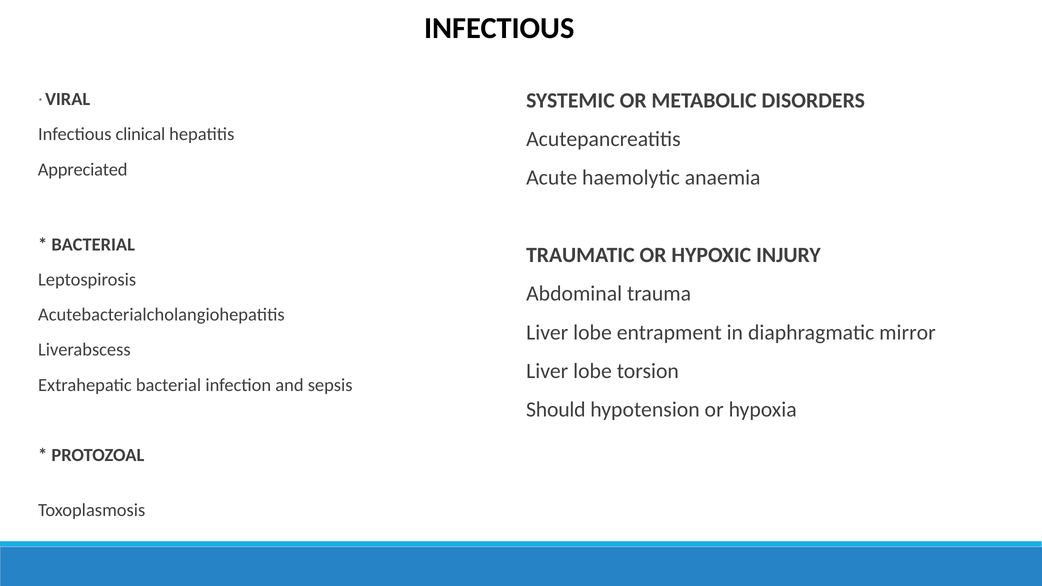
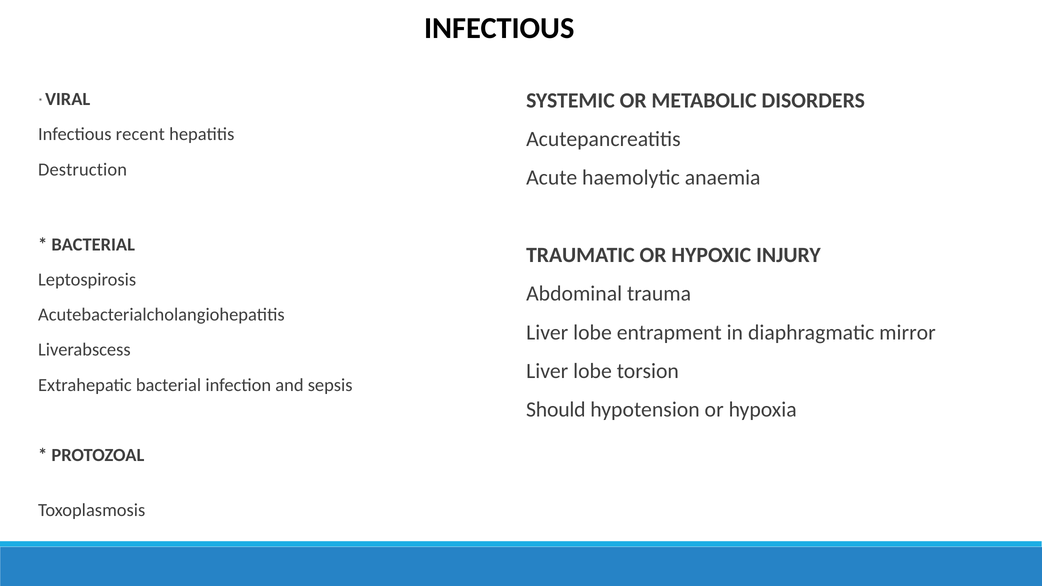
clinical: clinical -> recent (140, 134)
Appreciated: Appreciated -> Destruction (83, 169)
